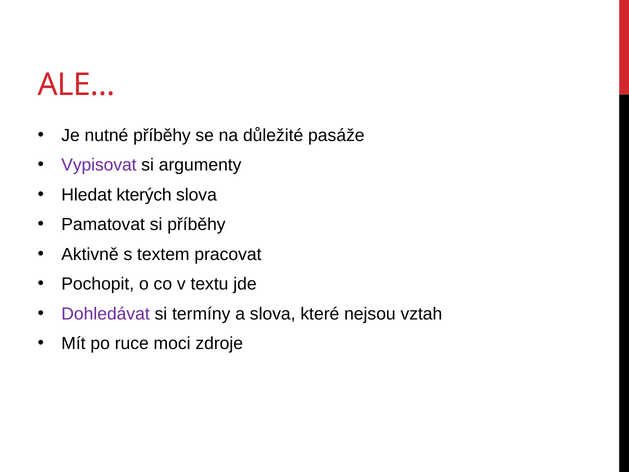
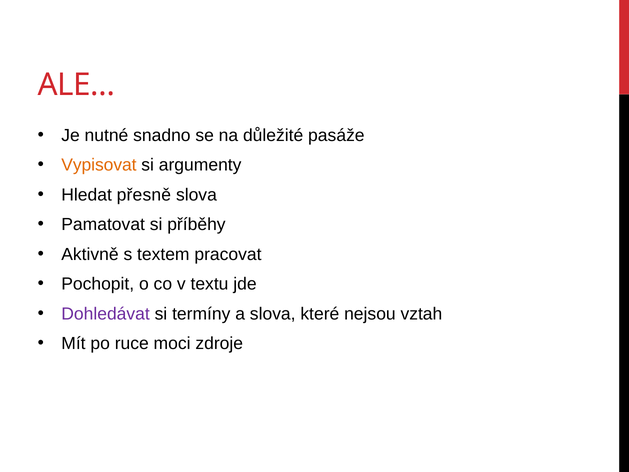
nutné příběhy: příběhy -> snadno (162, 135)
Vypisovat colour: purple -> orange (99, 165)
kterých: kterých -> přesně (144, 195)
